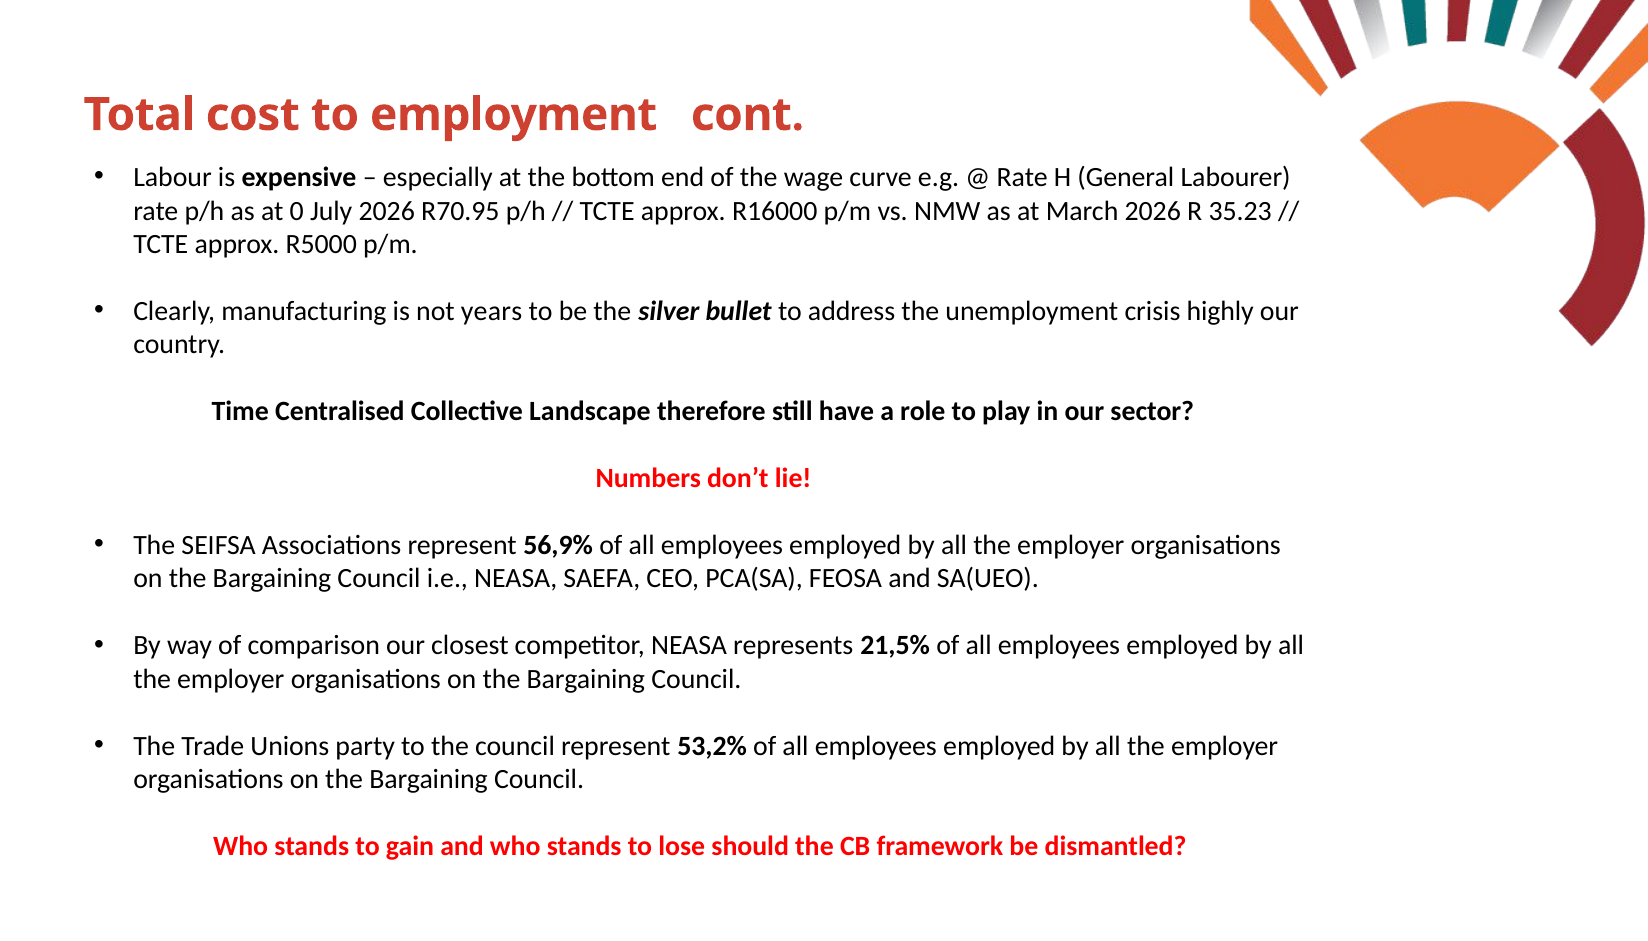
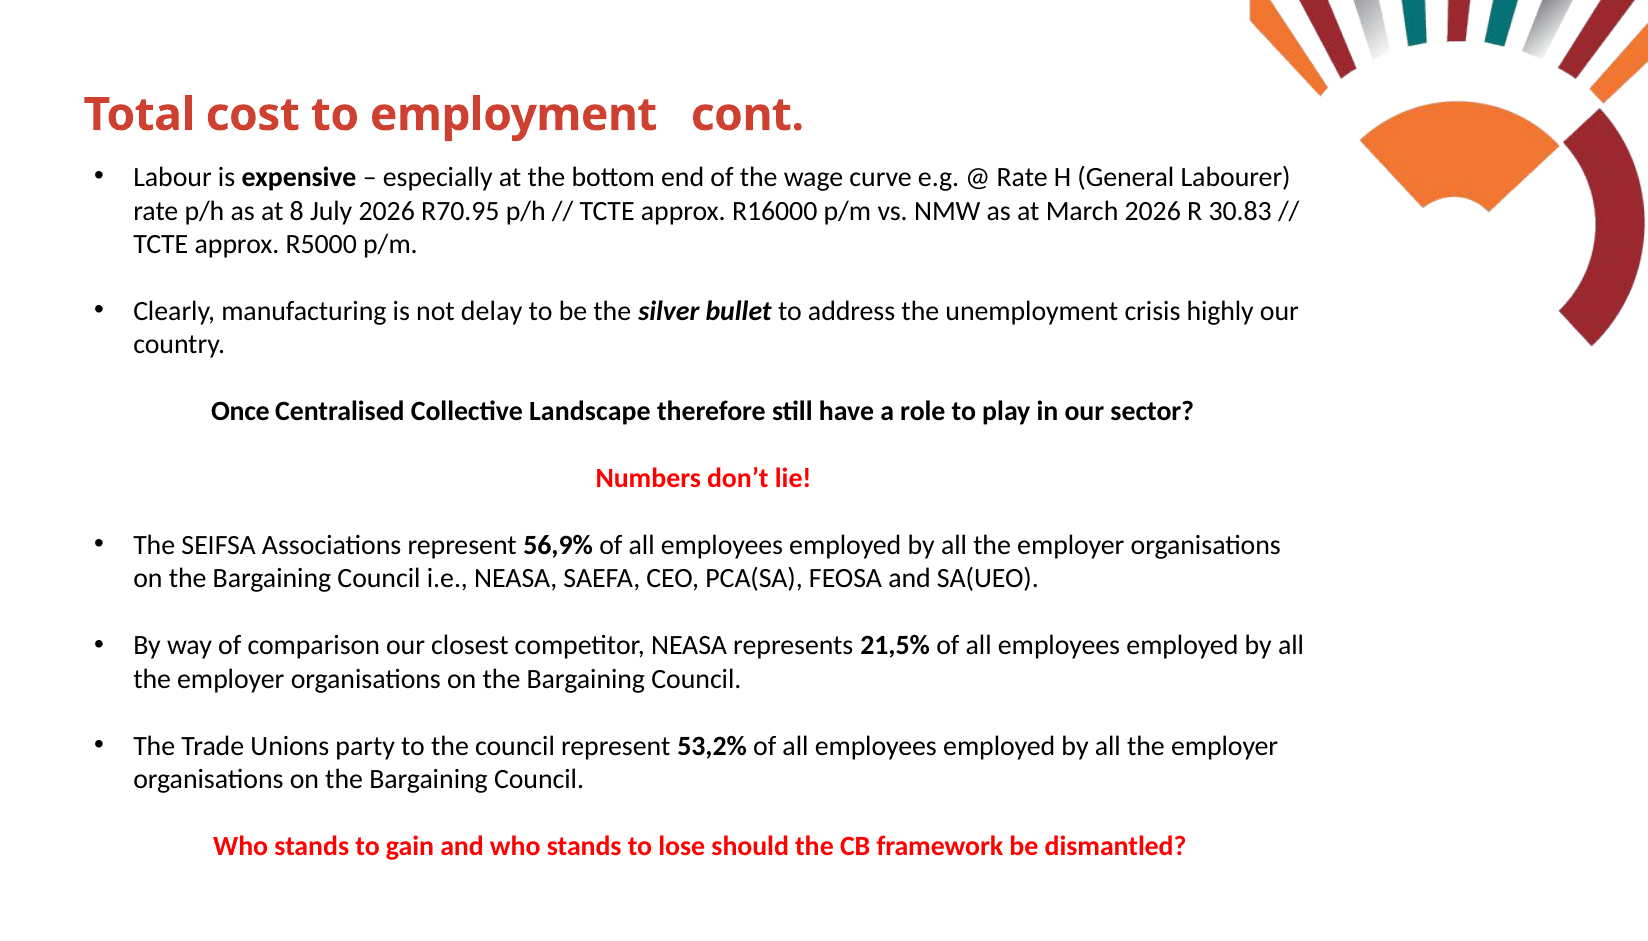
0: 0 -> 8 (297, 211)
35.23: 35.23 -> 30.83 (1240, 211)
years: years -> delay (492, 311)
Time: Time -> Once (240, 411)
